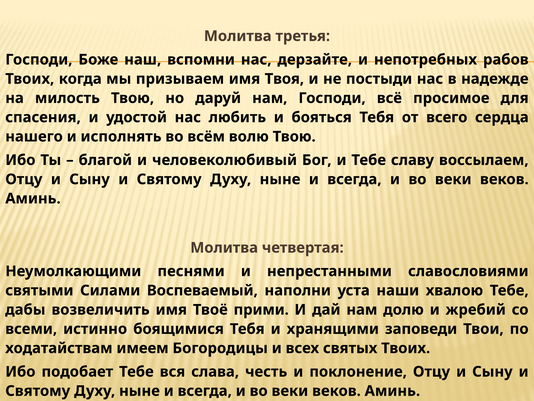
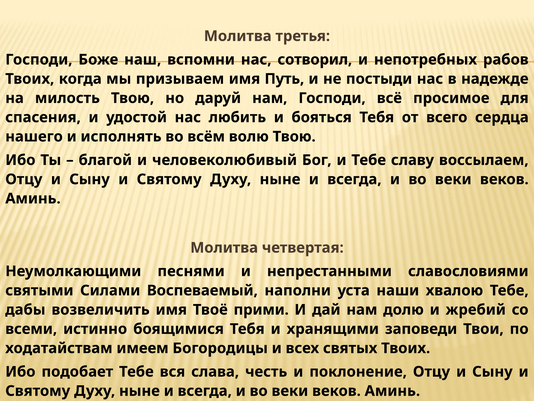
дерзайте: дерзайте -> сотворил (315, 60)
Твоя: Твоя -> Путь (284, 79)
